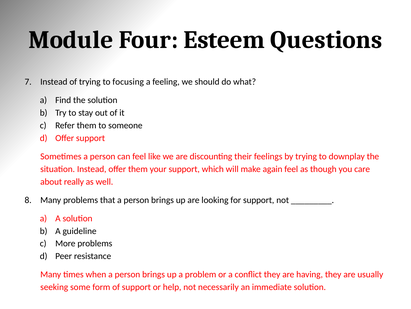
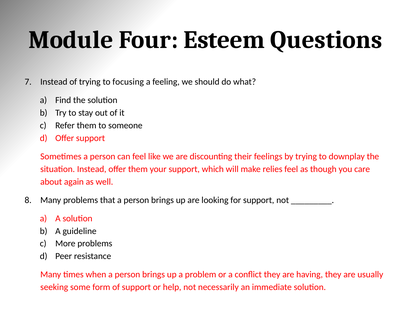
again: again -> relies (273, 169)
really: really -> again (74, 181)
